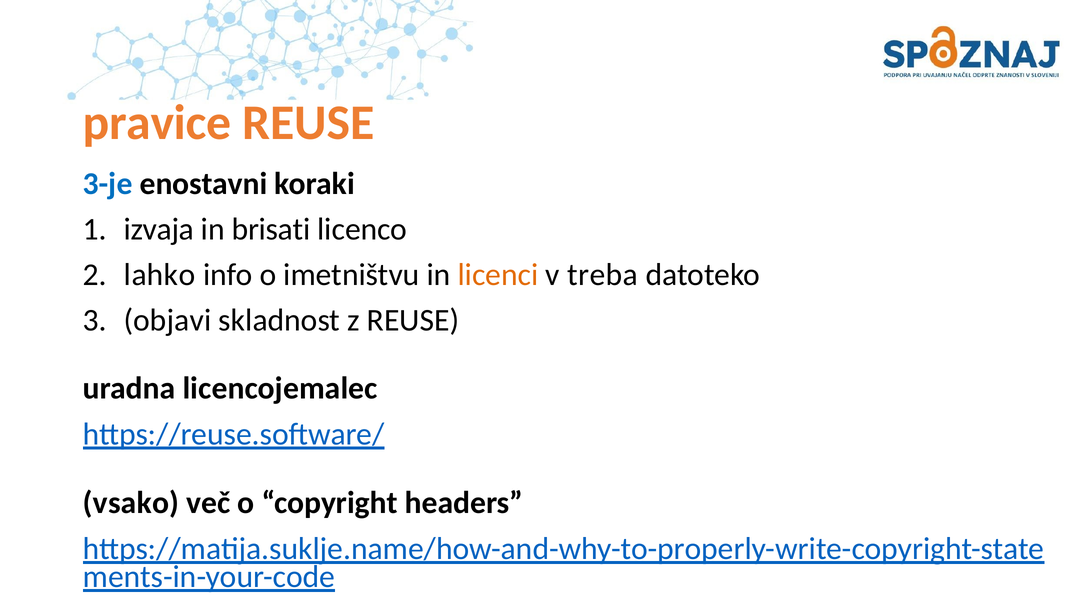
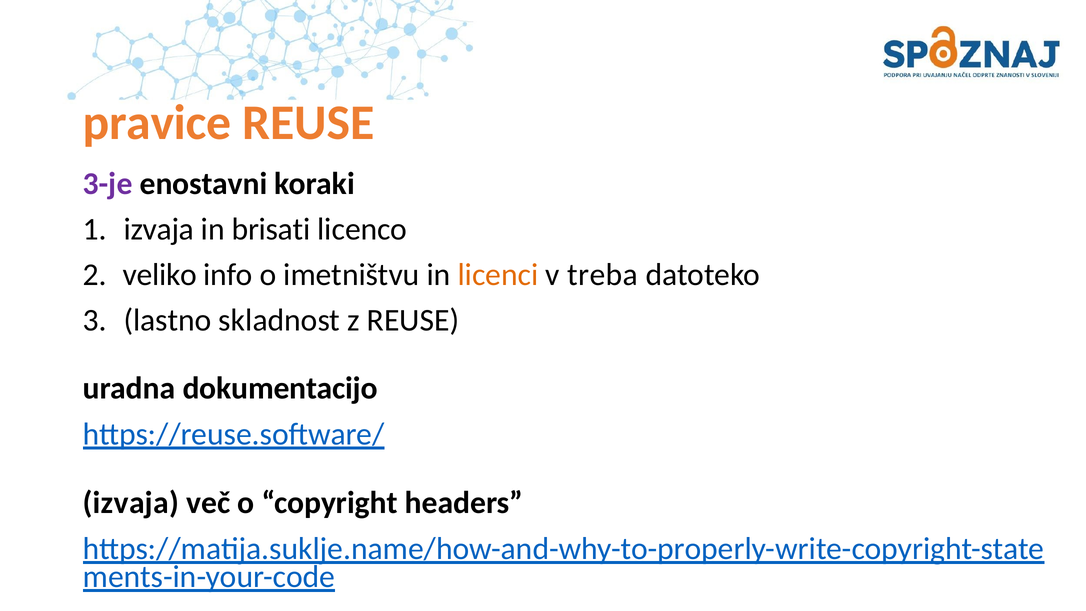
3-je colour: blue -> purple (108, 184)
lahko: lahko -> veliko (160, 275)
objavi: objavi -> lastno (167, 320)
licencojemalec: licencojemalec -> dokumentacijo (280, 388)
vsako: vsako -> izvaja (131, 503)
